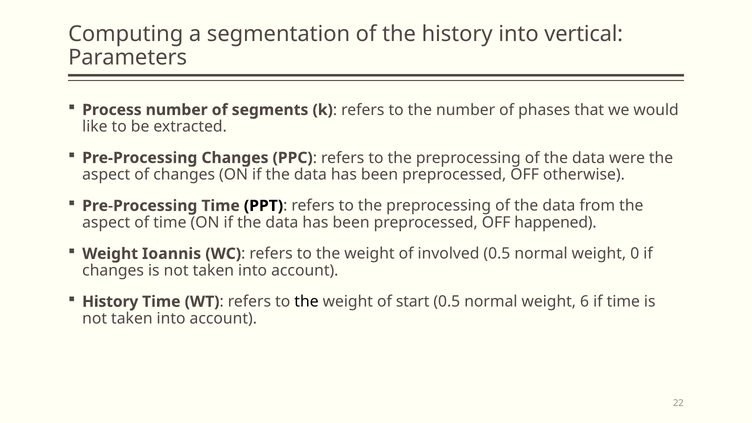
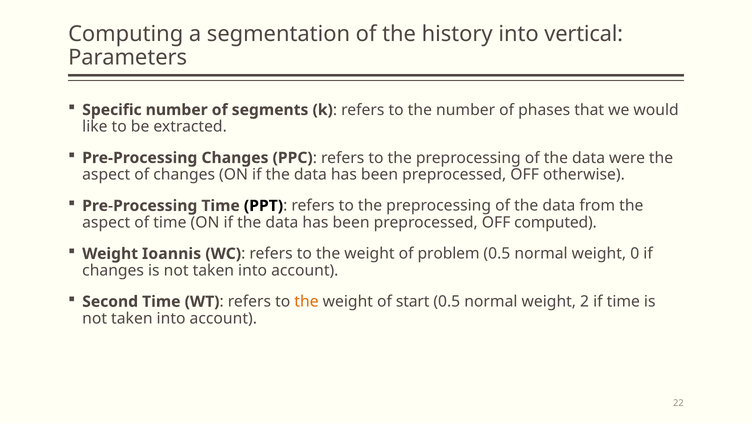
Process: Process -> Specific (112, 110)
happened: happened -> computed (555, 223)
involved: involved -> problem (449, 254)
History: History -> Second (110, 302)
the colour: black -> orange (306, 302)
6: 6 -> 2 (585, 302)
